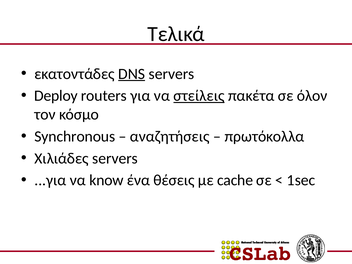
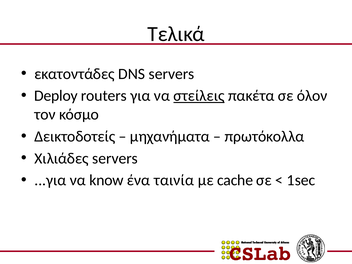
DNS underline: present -> none (132, 74)
Synchronous: Synchronous -> Δεικτοδοτείς (75, 136)
αναζητήσεις: αναζητήσεις -> μηχανήματα (170, 136)
θέσεις: θέσεις -> ταινία (174, 180)
